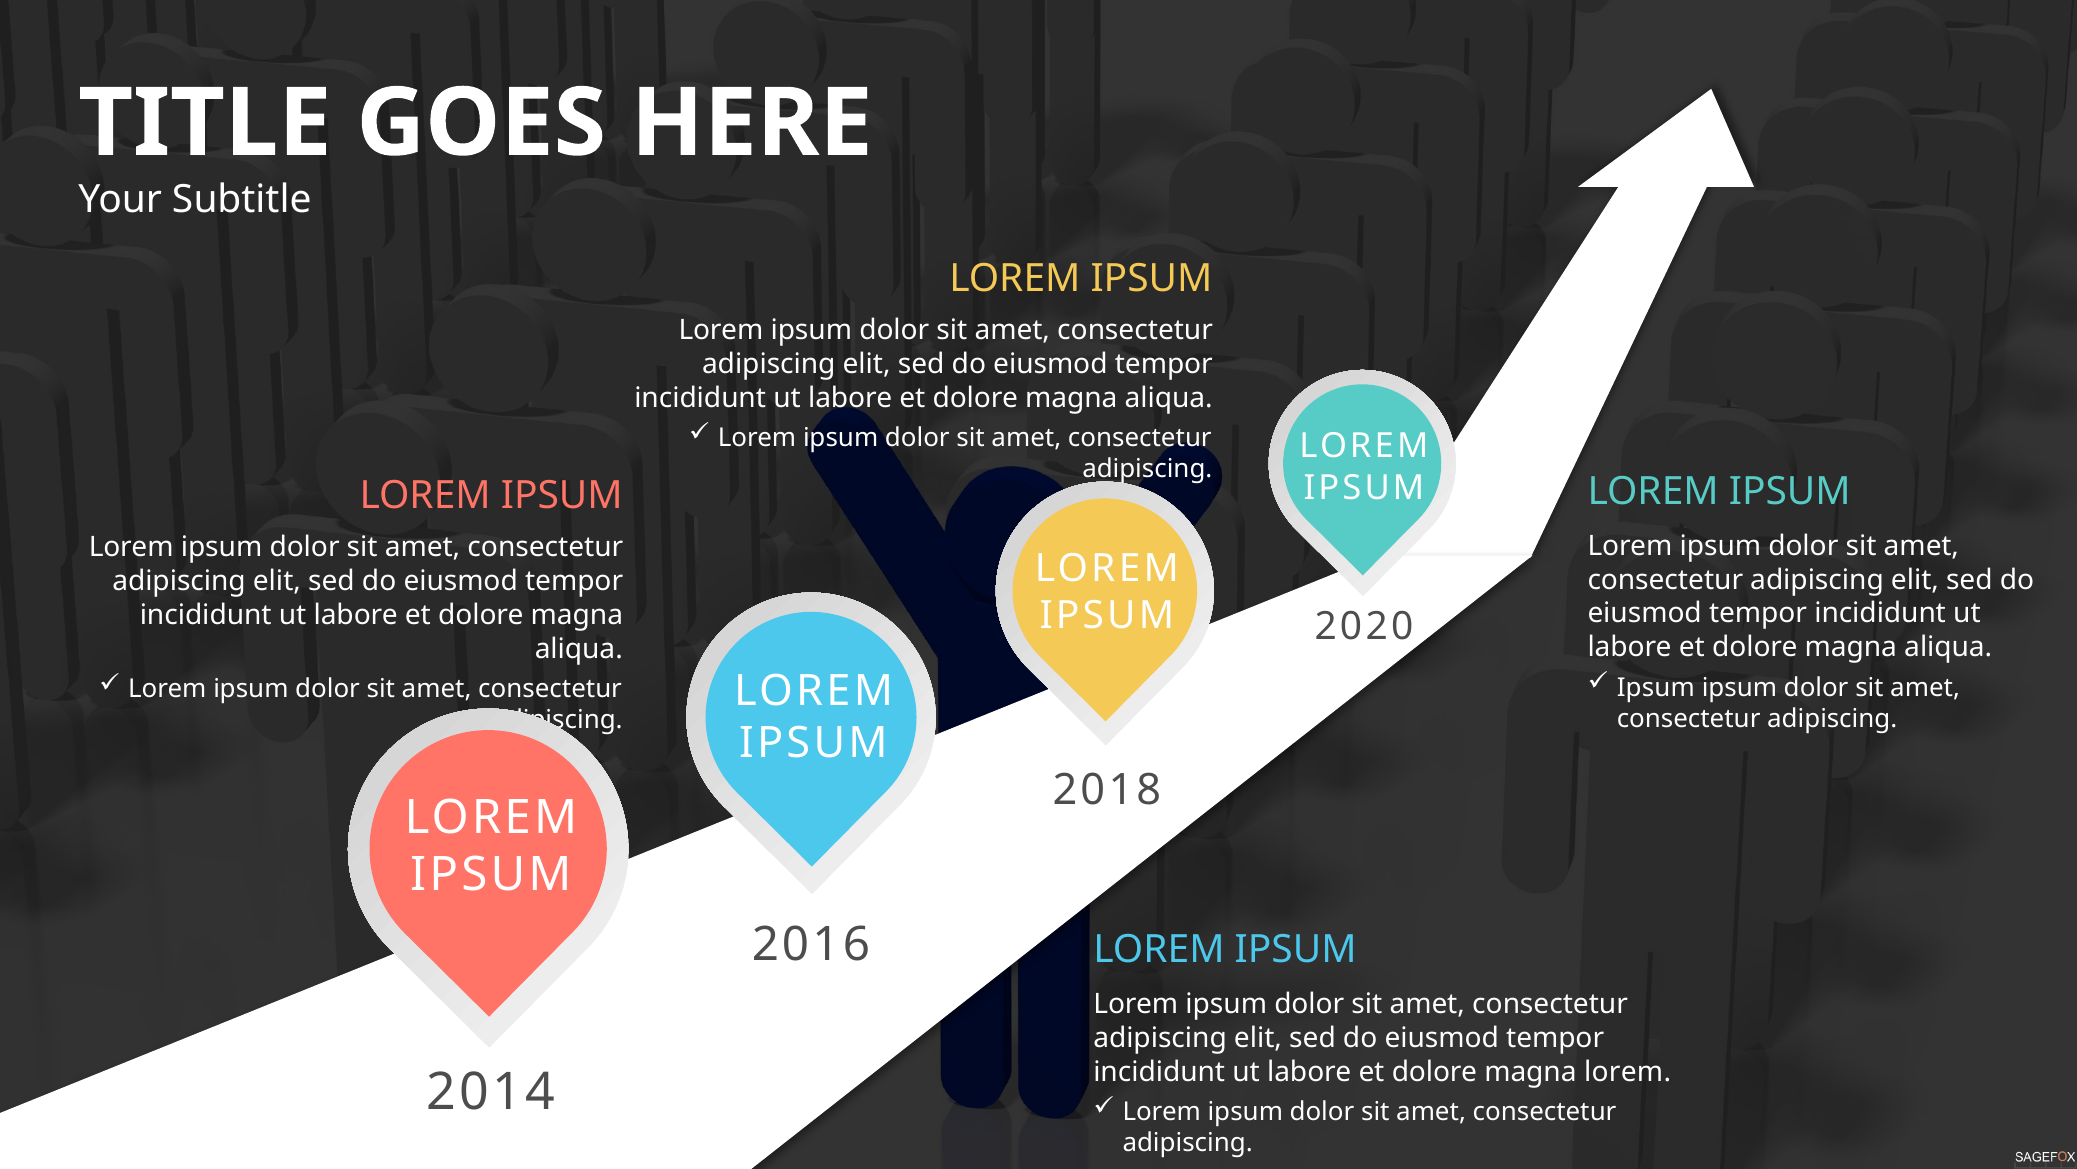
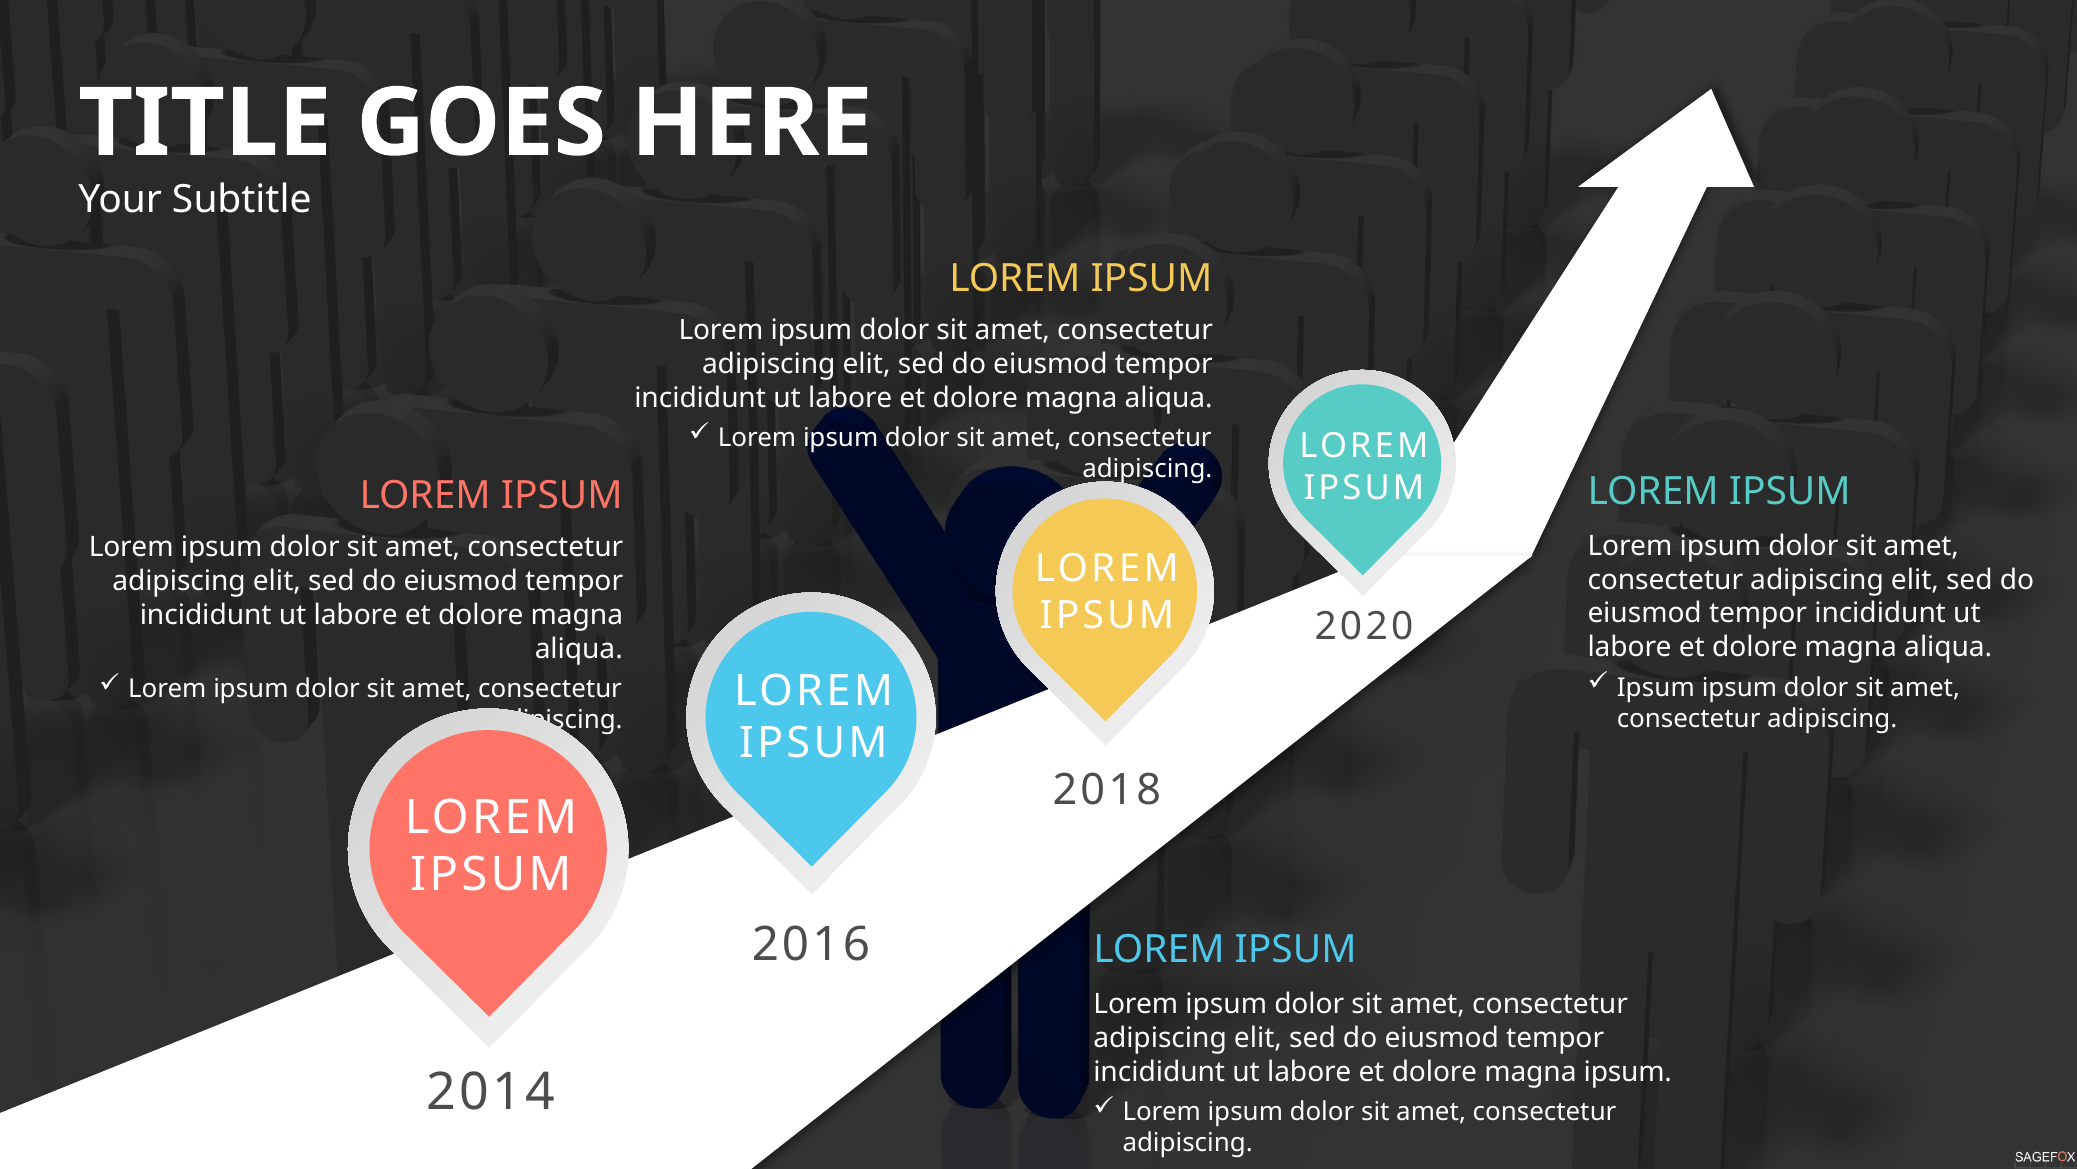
magna lorem: lorem -> ipsum (1628, 1071)
